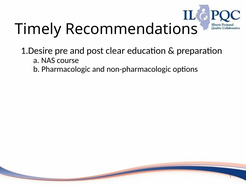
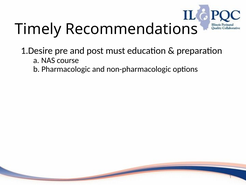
clear: clear -> must (115, 51)
